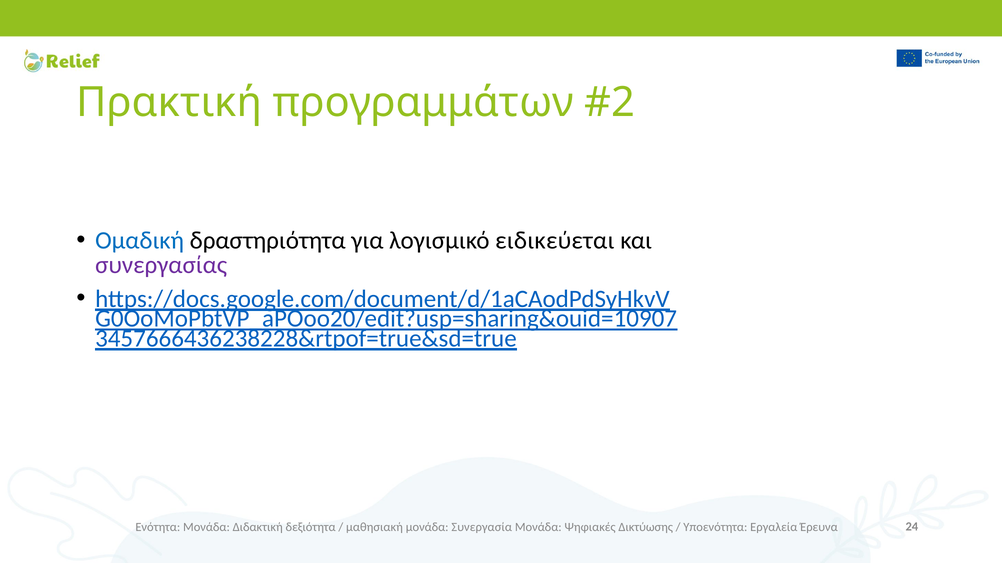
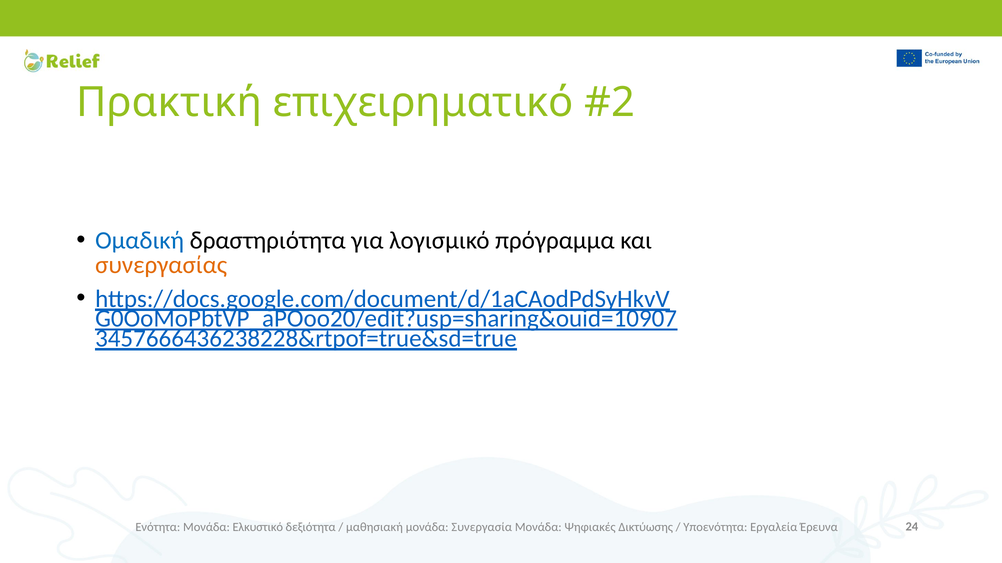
προγραμμάτων: προγραμμάτων -> επιχειρηματικό (423, 103)
ειδικεύεται: ειδικεύεται -> πρόγραμμα (555, 241)
συνεργασίας colour: purple -> orange (161, 265)
Διδακτική: Διδακτική -> Ελκυστικό (258, 528)
